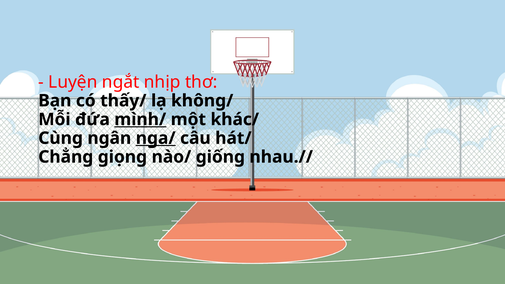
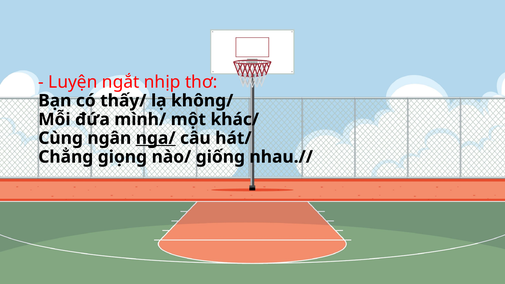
mình/ underline: present -> none (140, 119)
